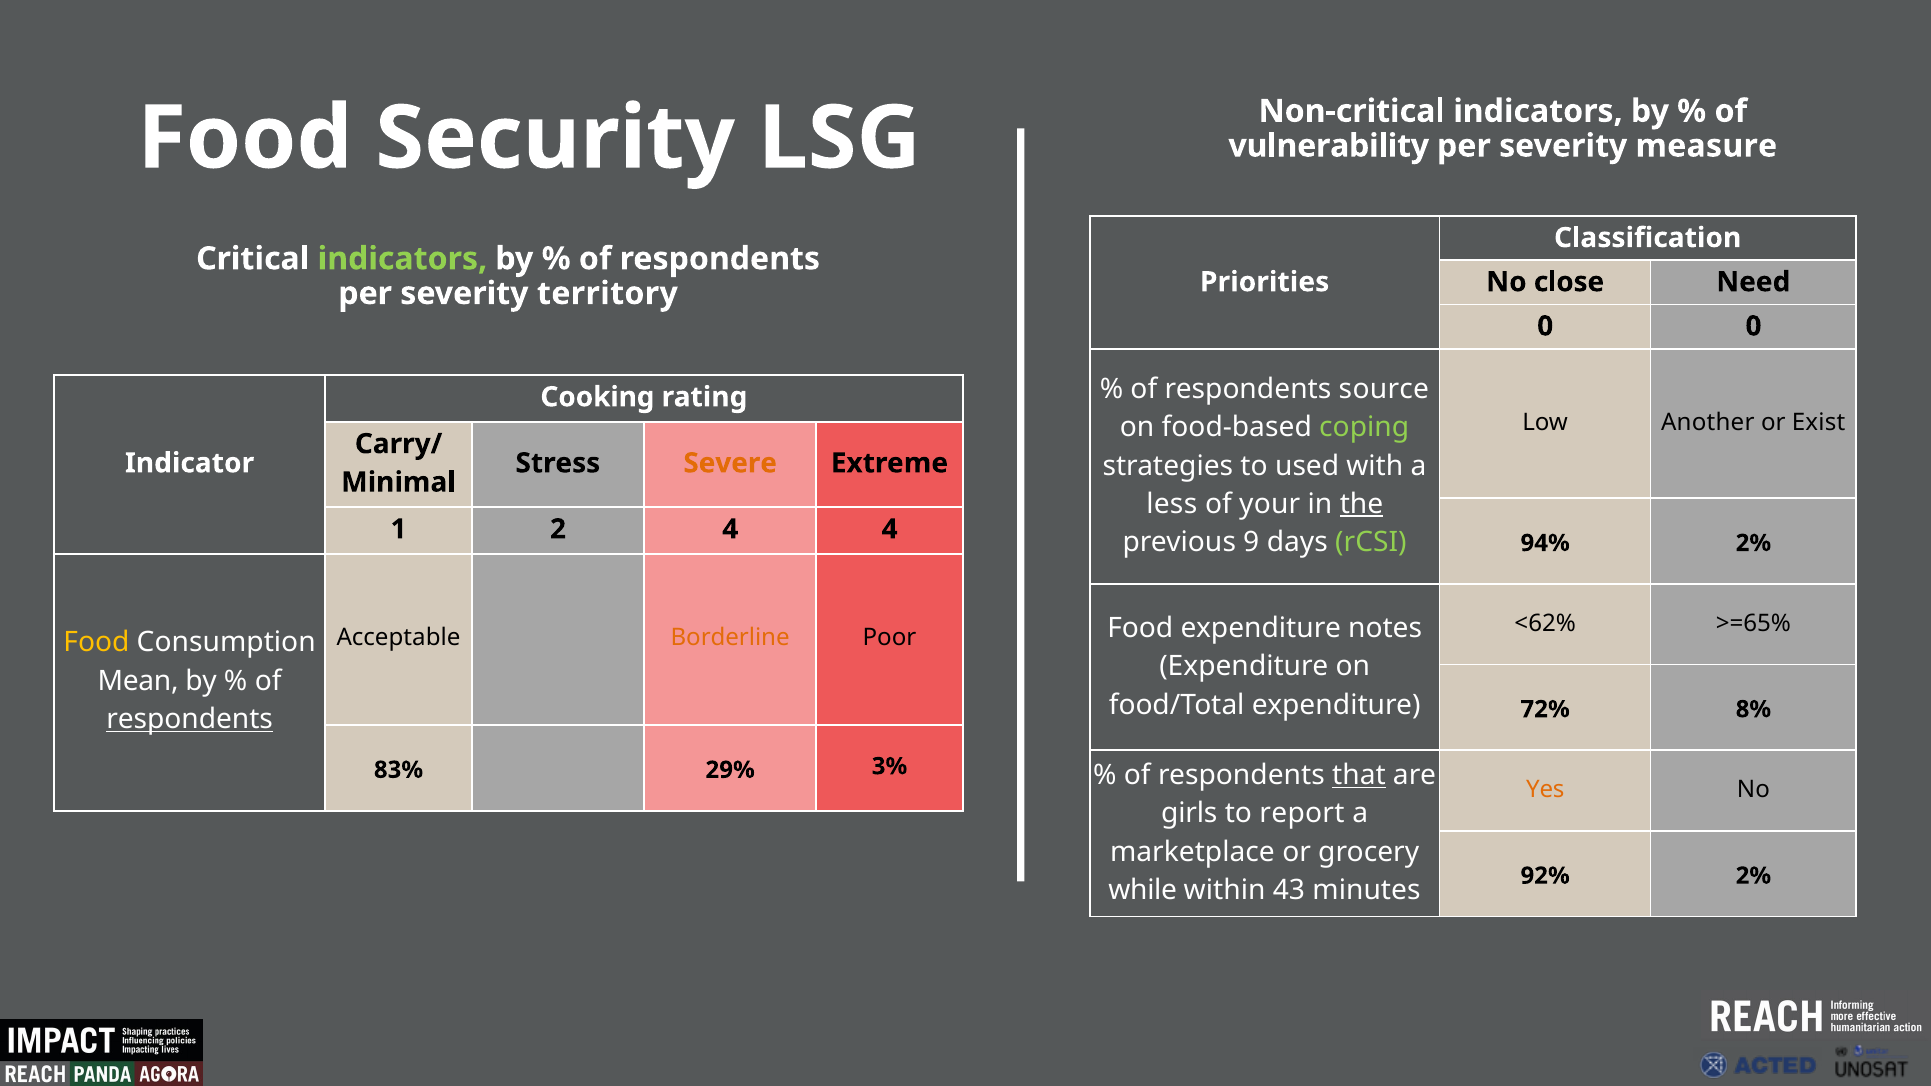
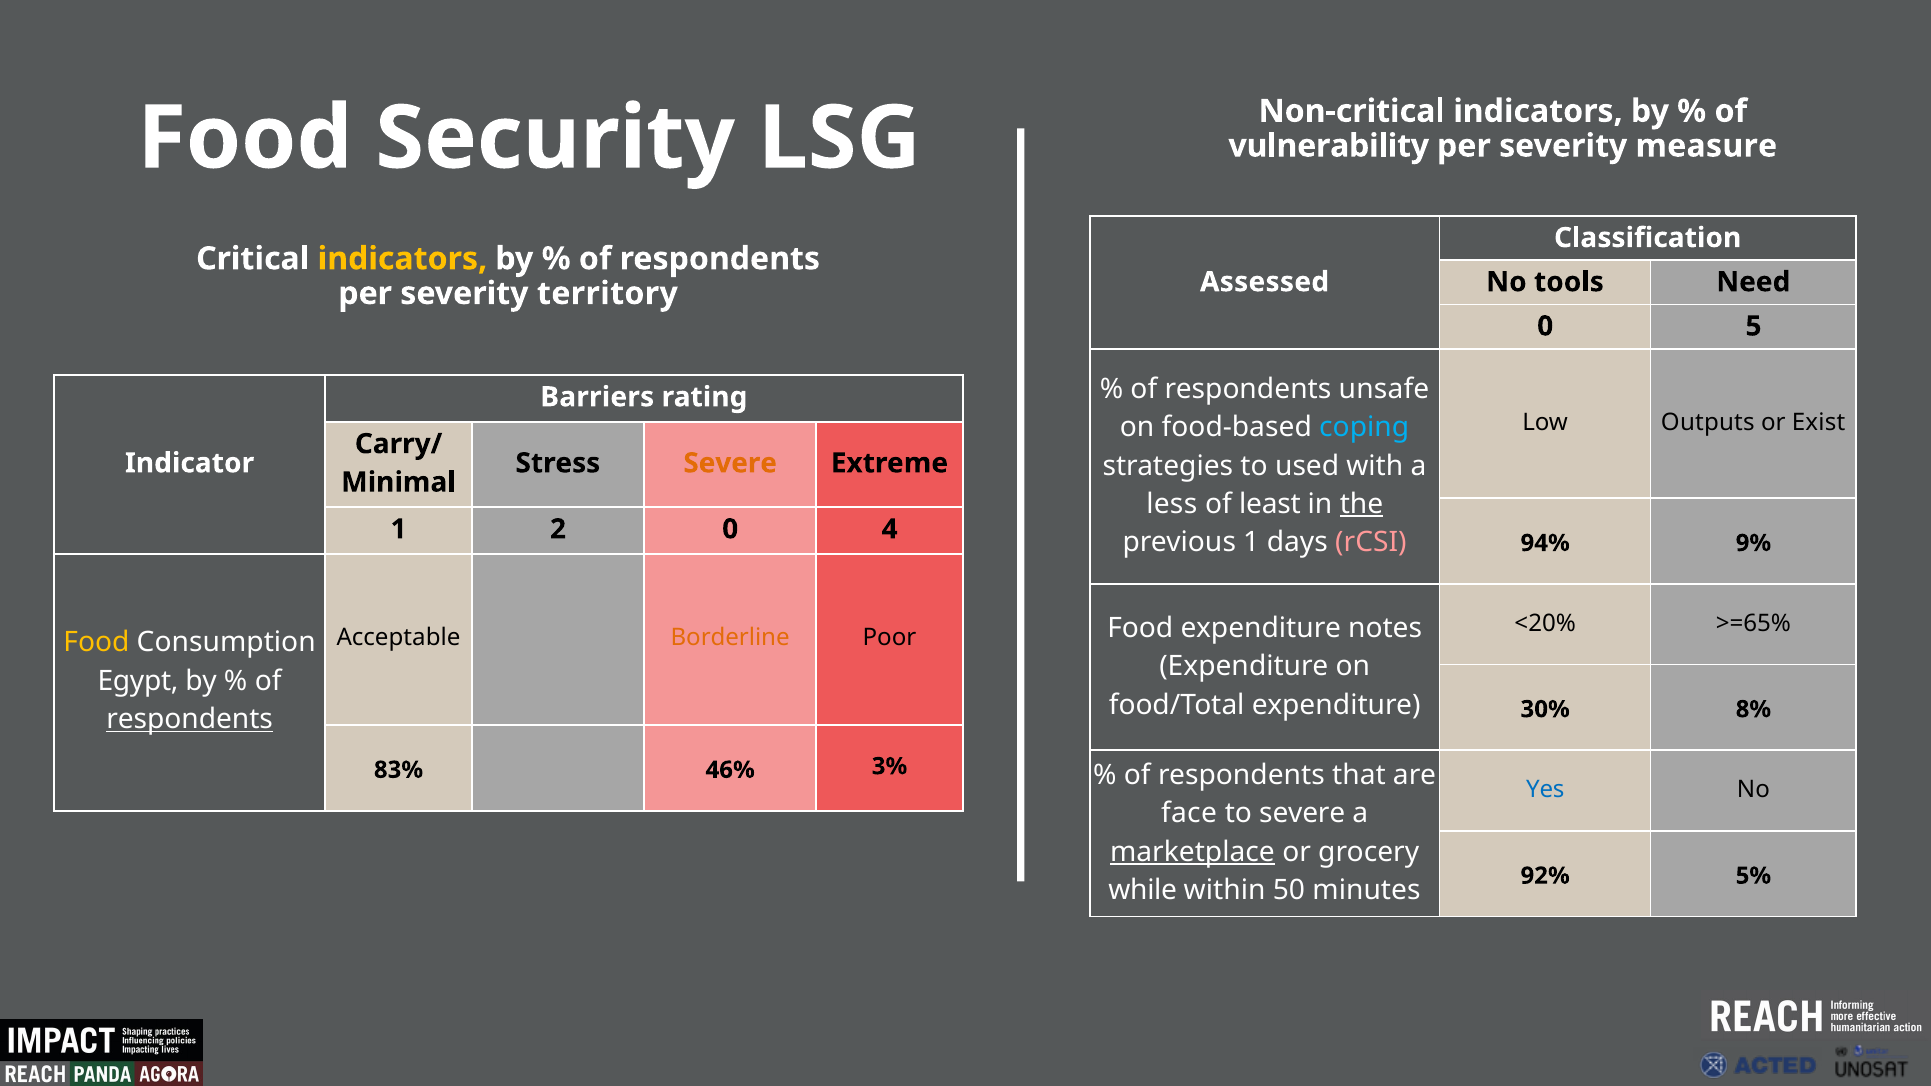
indicators colour: light green -> yellow (402, 259)
Priorities: Priorities -> Assessed (1265, 282)
close: close -> tools (1569, 282)
0 0: 0 -> 5 (1754, 326)
source: source -> unsafe (1384, 389)
Cooking: Cooking -> Barriers (597, 397)
Another: Another -> Outputs (1708, 423)
coping colour: light green -> light blue (1364, 428)
your: your -> least (1270, 504)
2 4: 4 -> 0 (730, 529)
previous 9: 9 -> 1 (1251, 543)
rCSI colour: light green -> pink (1371, 543)
94% 2%: 2% -> 9% (1753, 543)
<62%: <62% -> <20% (1545, 624)
Mean: Mean -> Egypt (138, 681)
72%: 72% -> 30% (1545, 709)
29%: 29% -> 46% (730, 770)
that underline: present -> none (1359, 775)
Yes colour: orange -> blue (1545, 790)
girls: girls -> face (1189, 814)
to report: report -> severe (1302, 814)
marketplace underline: none -> present (1192, 852)
92% 2%: 2% -> 5% (1753, 876)
43: 43 -> 50 (1289, 891)
